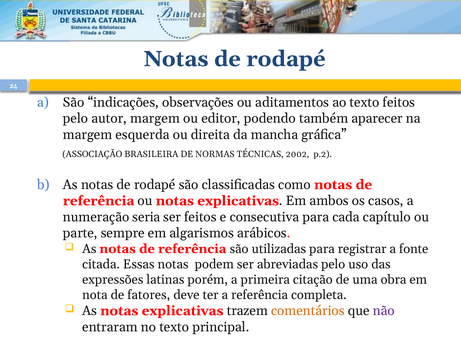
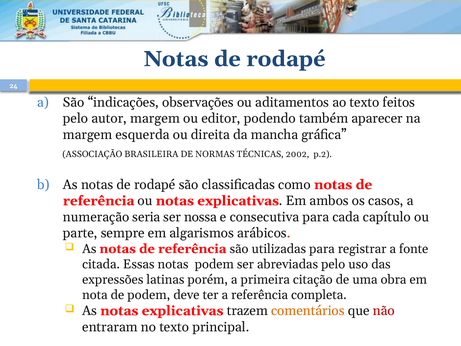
ser feitos: feitos -> nossa (201, 217)
de fatores: fatores -> podem (149, 295)
não colour: purple -> red (384, 311)
